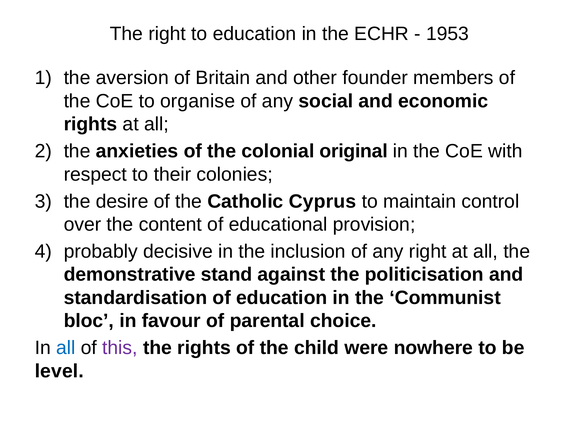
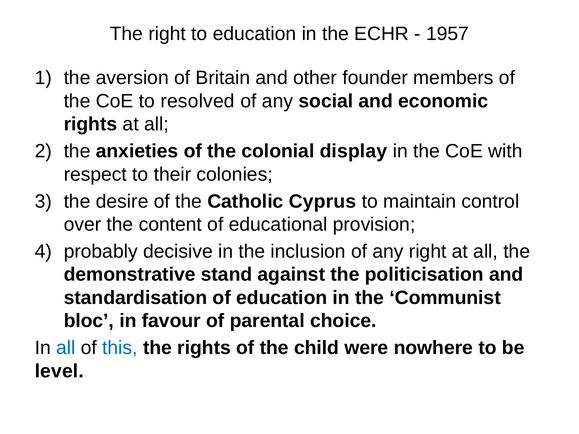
1953: 1953 -> 1957 (448, 34)
organise: organise -> resolved (198, 101)
original: original -> display (353, 151)
this colour: purple -> blue (120, 348)
